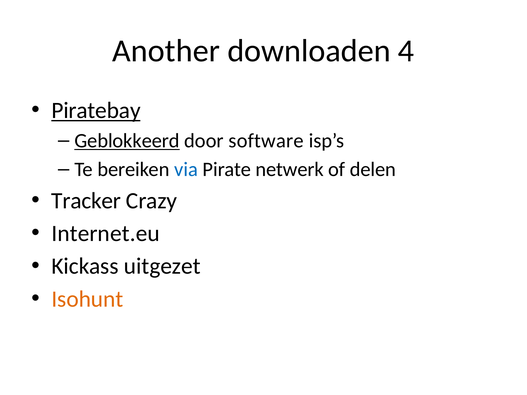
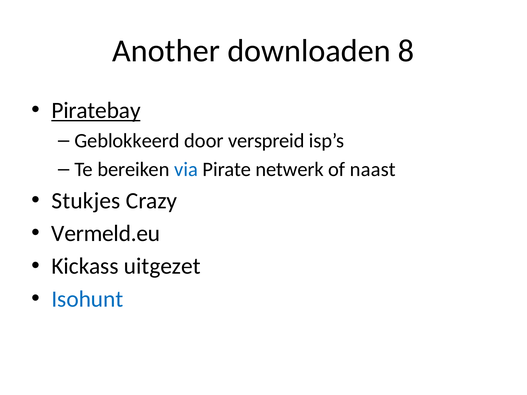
4: 4 -> 8 (406, 51)
Geblokkeerd underline: present -> none (127, 141)
software: software -> verspreid (266, 141)
delen: delen -> naast (373, 170)
Tracker: Tracker -> Stukjes (86, 201)
Internet.eu: Internet.eu -> Vermeld.eu (106, 234)
Isohunt colour: orange -> blue (87, 299)
